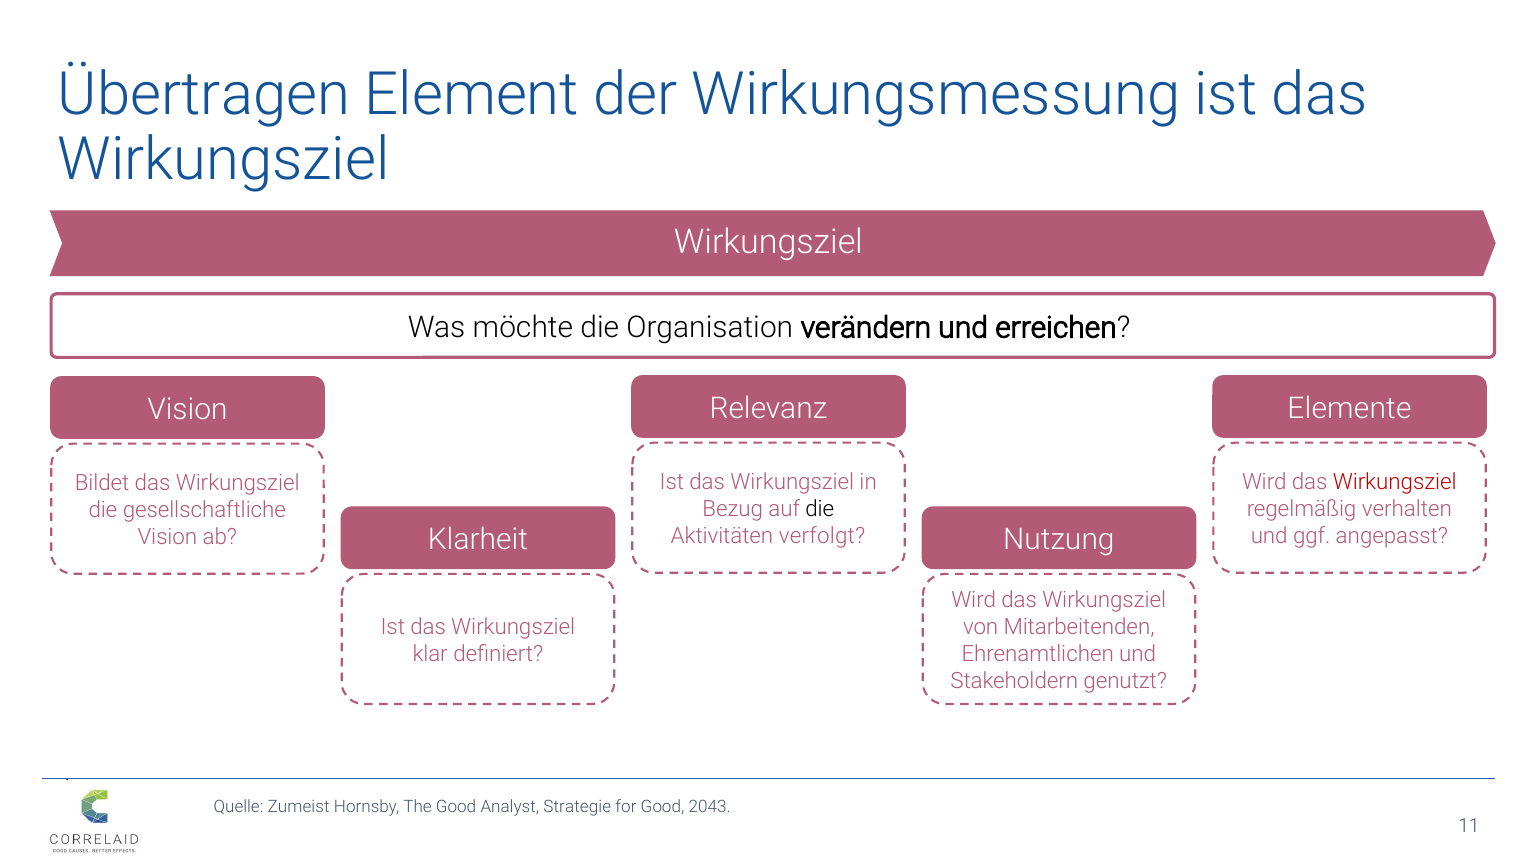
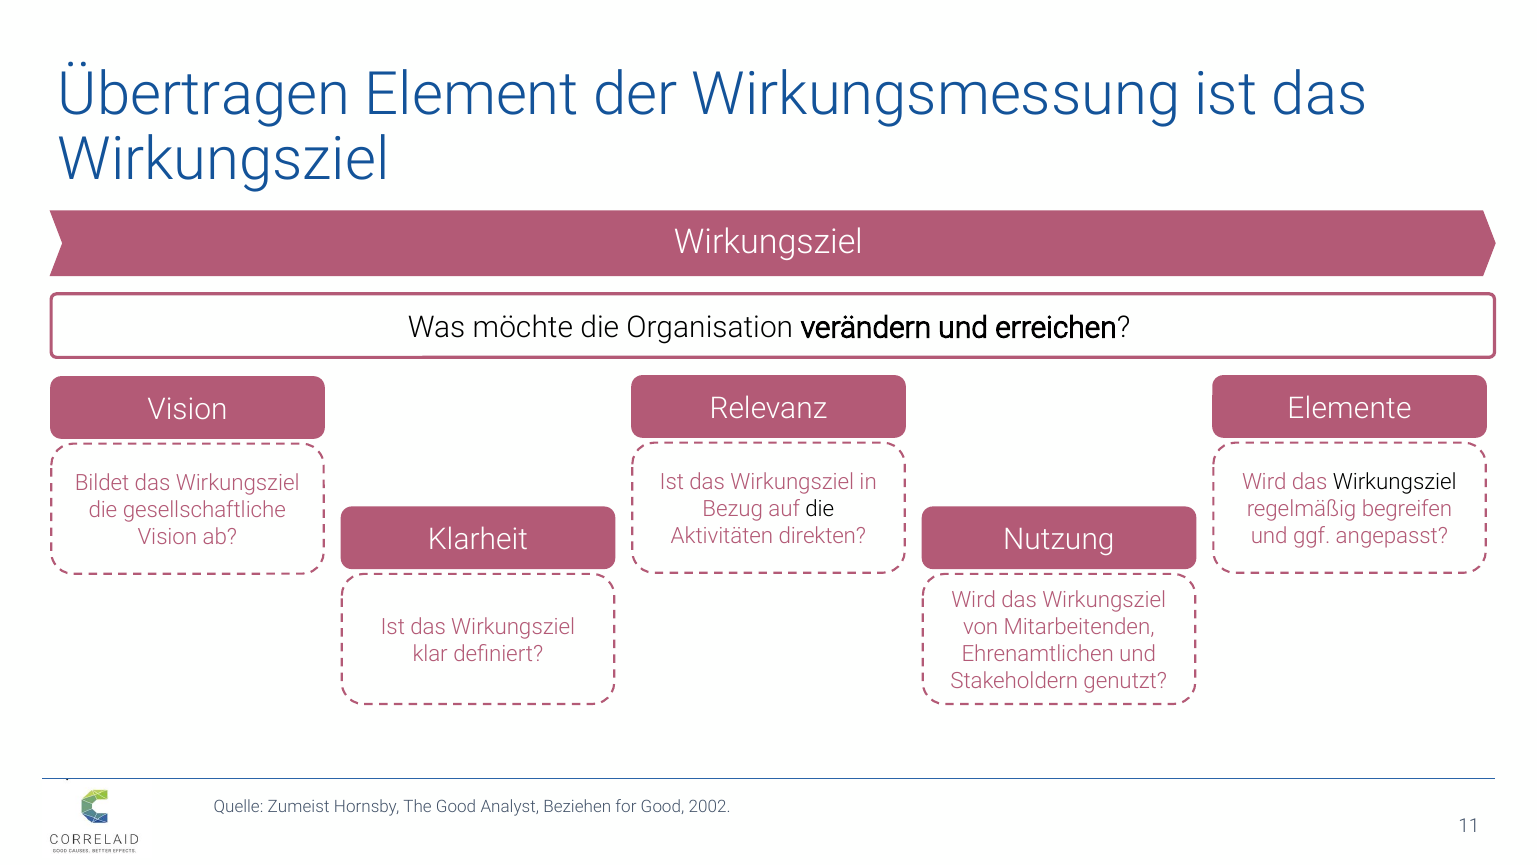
Wirkungsziel colour: red -> black (1395, 482)
verhalten: verhalten -> begreifen (1407, 509)
verfolgt: verfolgt -> direkten (822, 536)
Strategie: Strategie -> Beziehen (577, 806)
2043: 2043 -> 2002 (710, 806)
